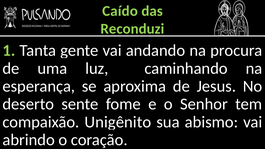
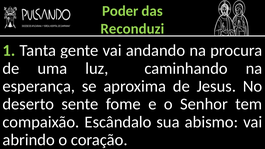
Caído: Caído -> Poder (120, 11)
Unigênito: Unigênito -> Escândalo (118, 122)
